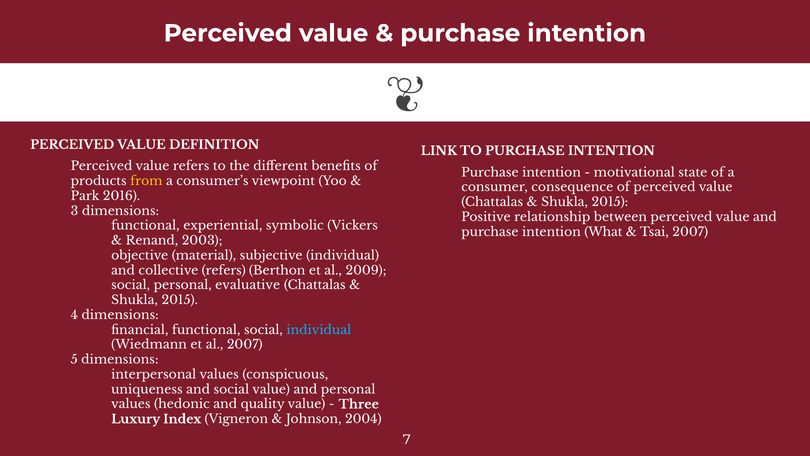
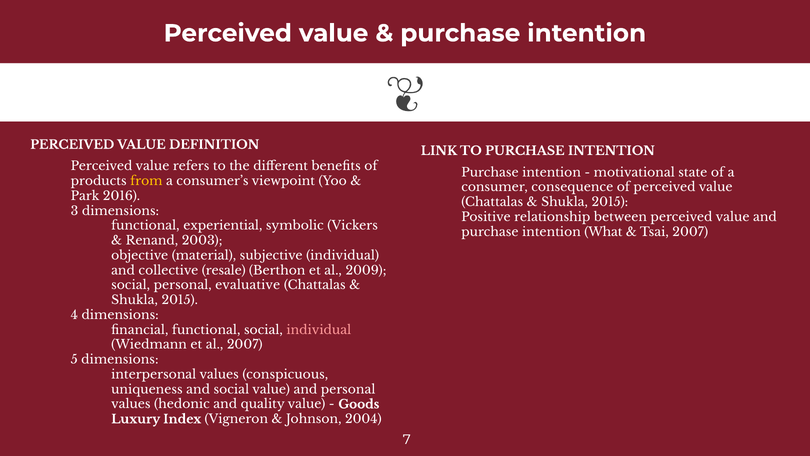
collective refers: refers -> resale (224, 270)
individual colour: light blue -> pink (319, 330)
Three: Three -> Goods (359, 404)
